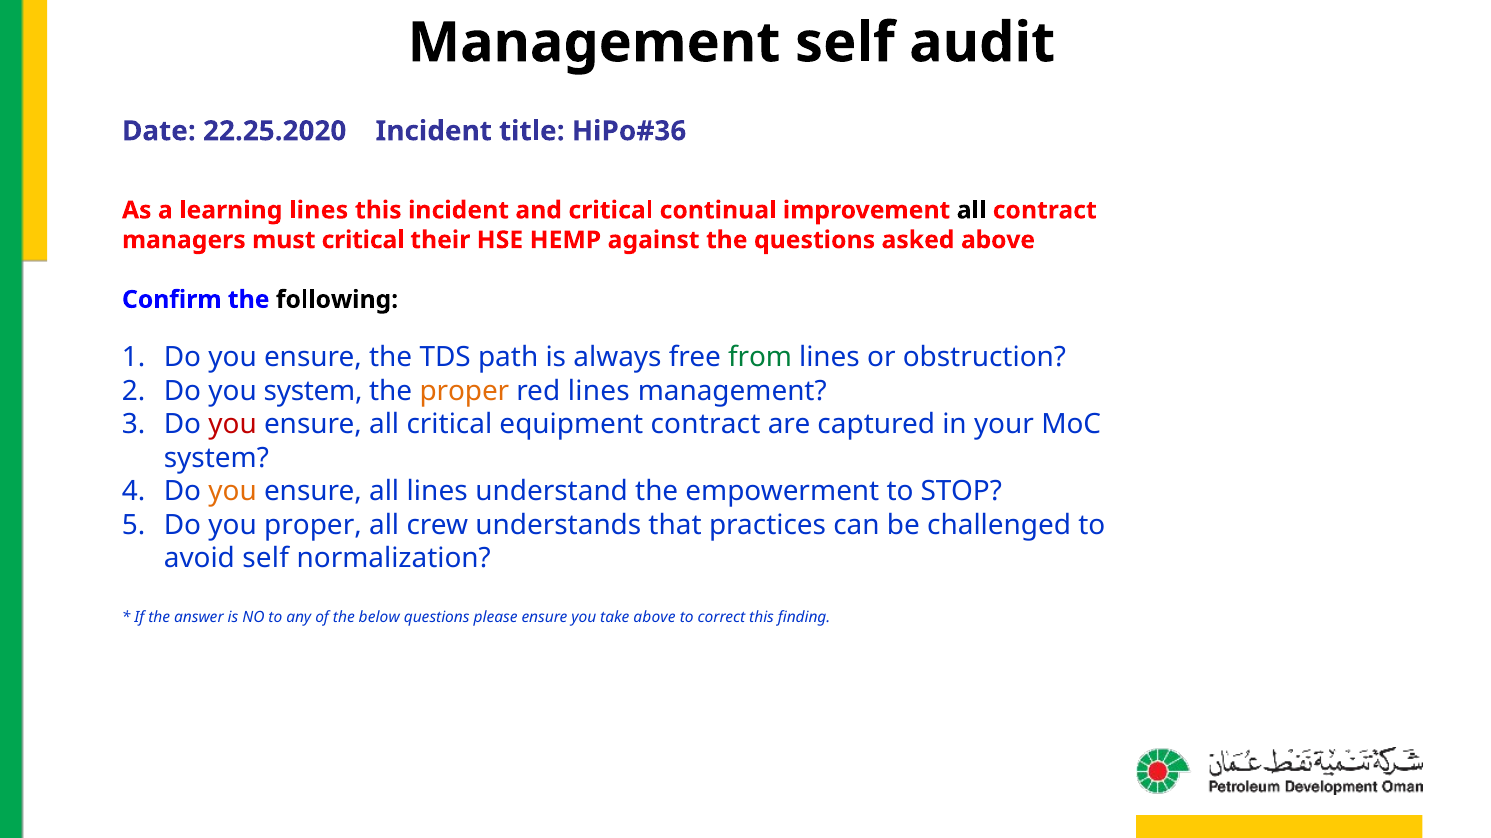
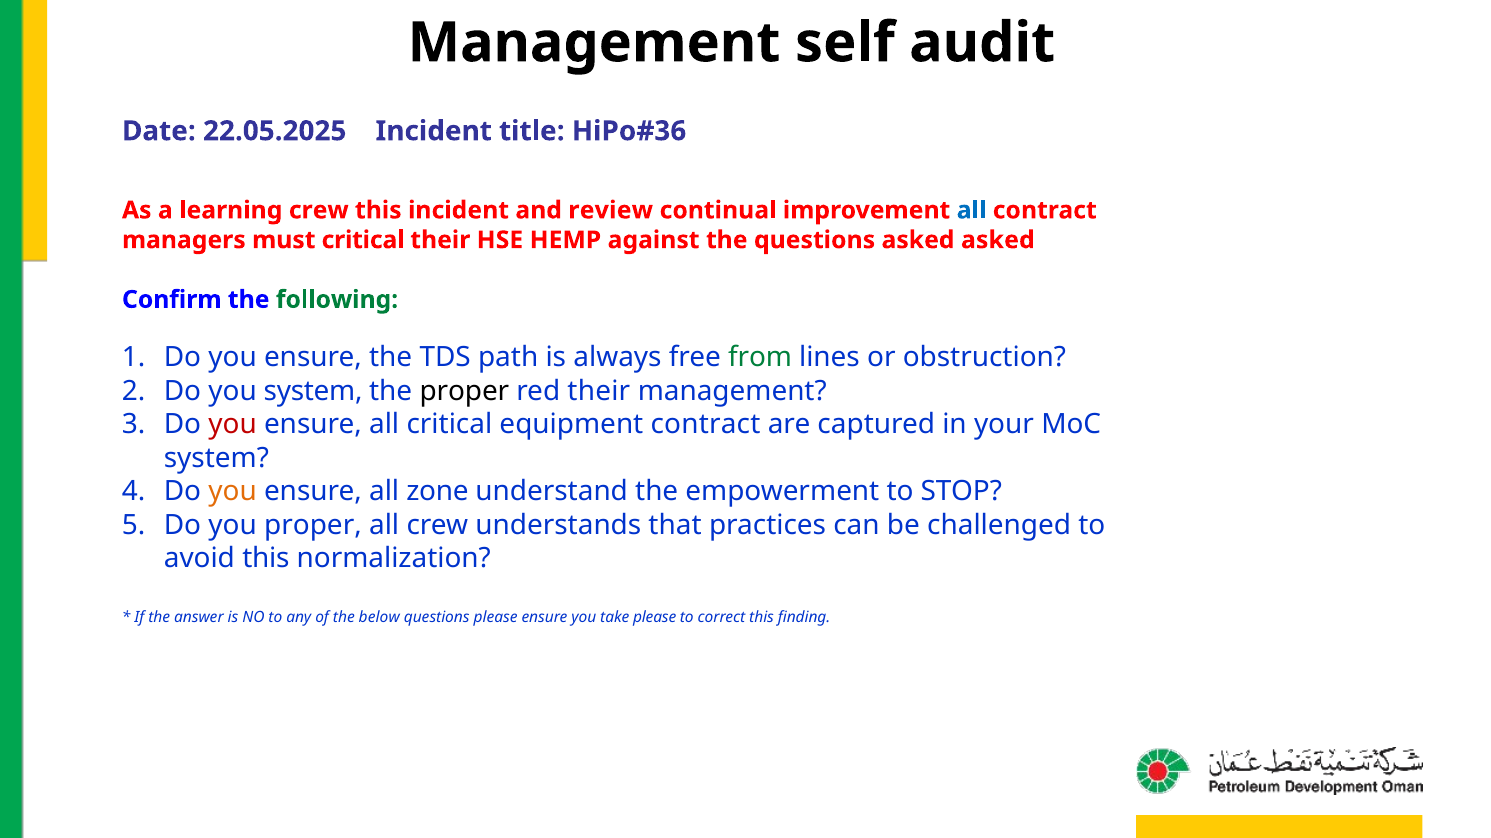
22.25.2020: 22.25.2020 -> 22.05.2025 (275, 131)
learning lines: lines -> crew (319, 210)
and critical: critical -> review (611, 210)
all colour: black -> blue (971, 210)
asked above: above -> asked (998, 240)
following colour: black -> green (337, 300)
proper colour: orange -> black (464, 391)
red lines: lines -> their (599, 391)
all lines: lines -> zone (437, 492)
avoid self: self -> this (266, 559)
take above: above -> please (655, 618)
